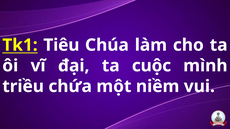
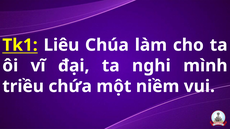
Tiêu: Tiêu -> Liêu (61, 45)
cuộc: cuộc -> nghi (151, 66)
